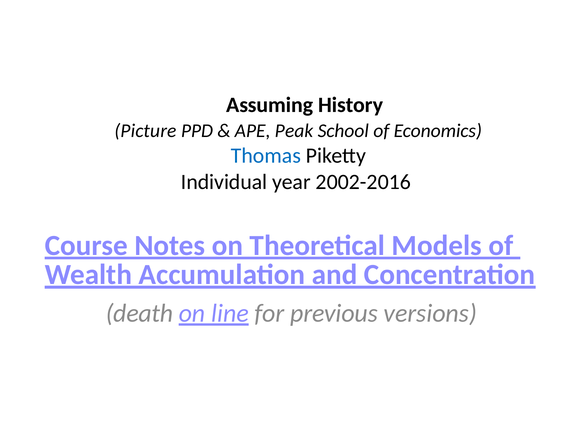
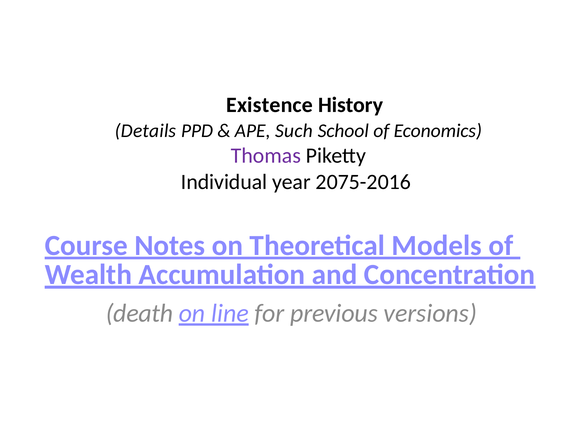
Assuming: Assuming -> Existence (270, 105)
Picture: Picture -> Details (146, 131)
Peak: Peak -> Such (294, 131)
Thomas colour: blue -> purple (266, 156)
2002-2016: 2002-2016 -> 2075-2016 (363, 182)
